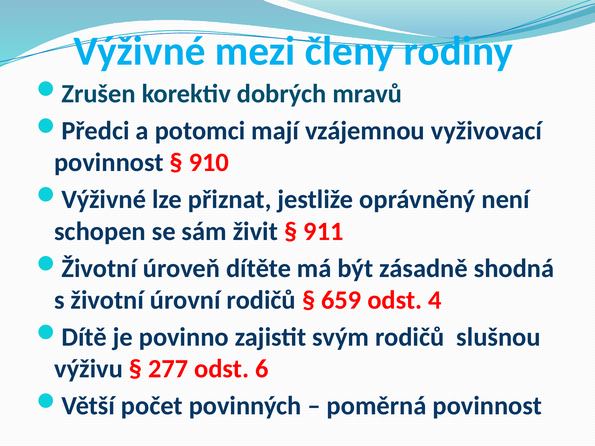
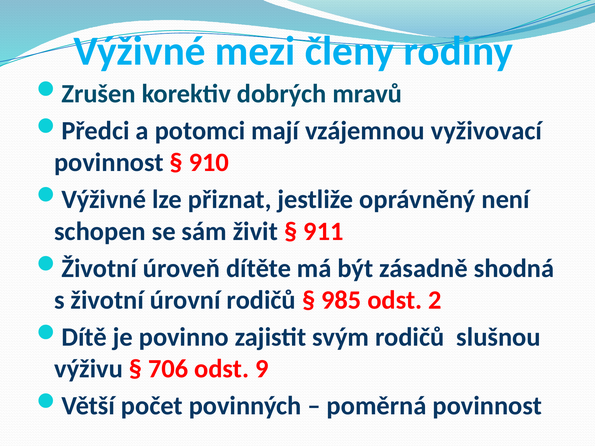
659: 659 -> 985 (341, 300)
4: 4 -> 2 (435, 300)
277: 277 -> 706 (168, 369)
6: 6 -> 9 (262, 369)
